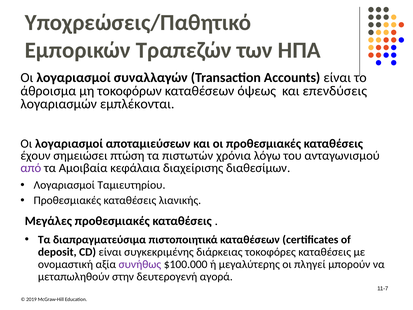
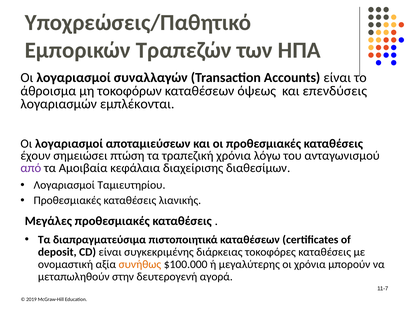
πιστωτών: πιστωτών -> τραπεζική (188, 156)
συνήθως colour: purple -> orange (140, 264)
οι πληγεί: πληγεί -> χρόνια (310, 264)
